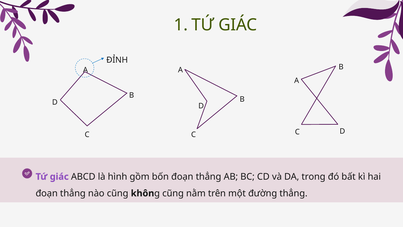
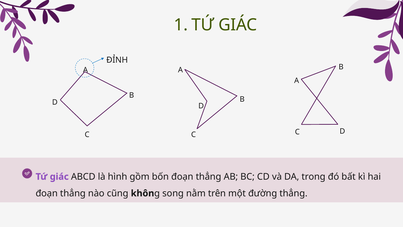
cũng: cũng -> song (173, 193)
